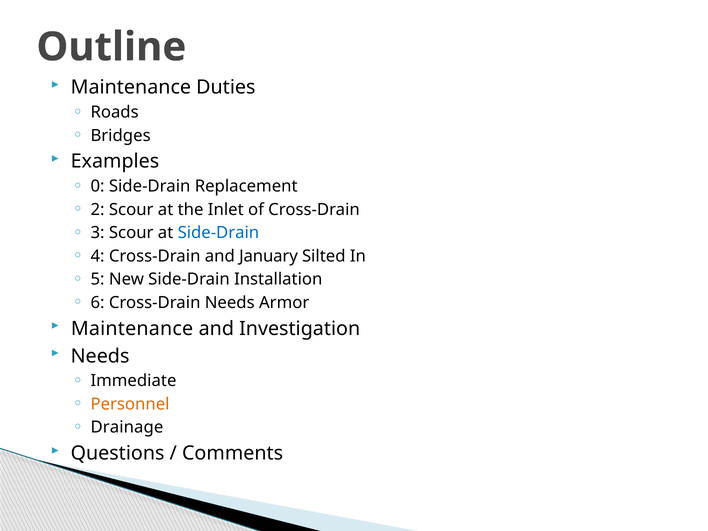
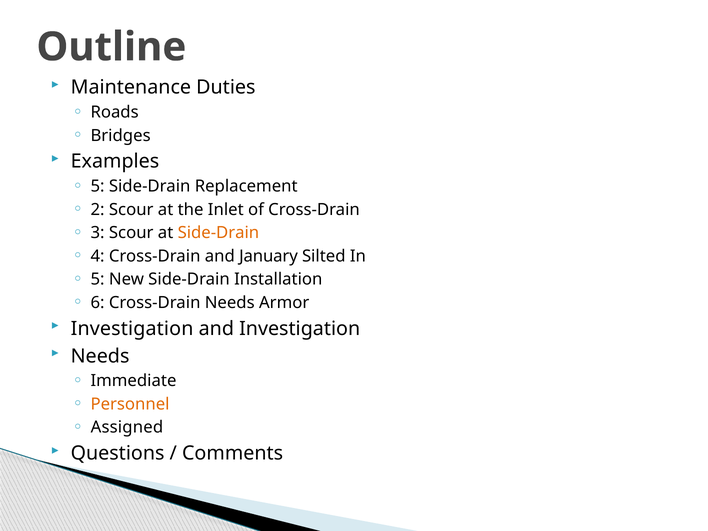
0: 0 -> 5 (98, 186)
Side-Drain colour: blue -> orange (218, 233)
Maintenance: Maintenance -> Investigation (132, 329)
Drainage: Drainage -> Assigned (127, 427)
